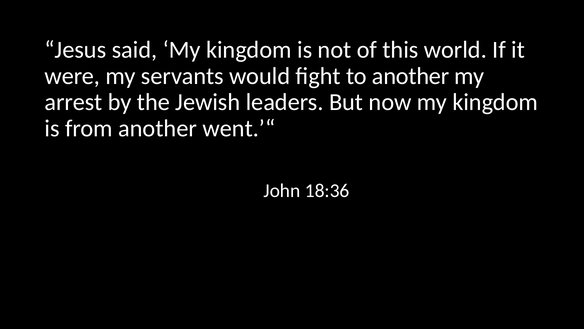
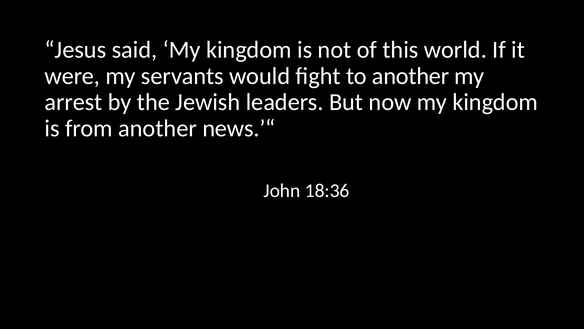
went.’“: went.’“ -> news.’“ (239, 128)
